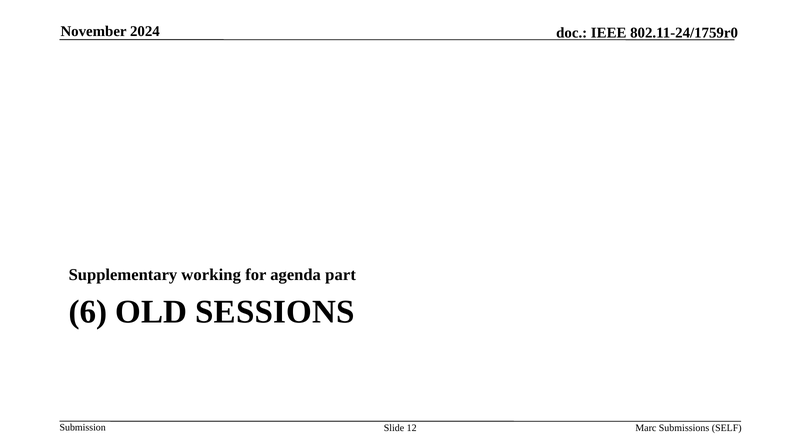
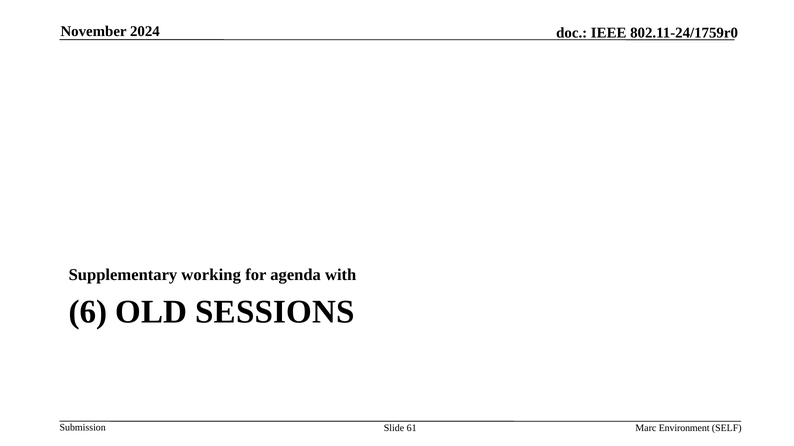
part: part -> with (341, 275)
12: 12 -> 61 (412, 428)
Submissions: Submissions -> Environment (684, 428)
